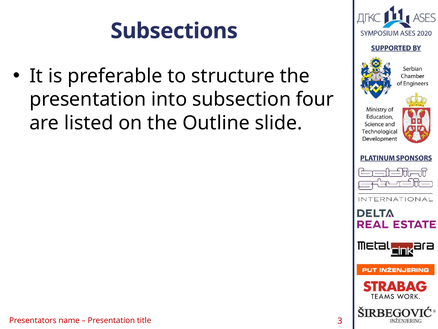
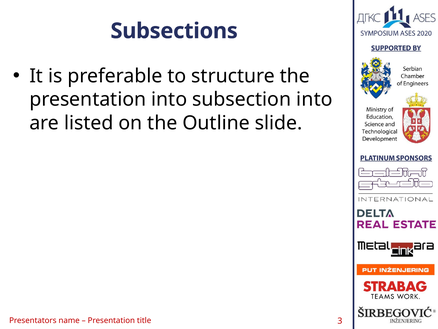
subsection four: four -> into (315, 99)
